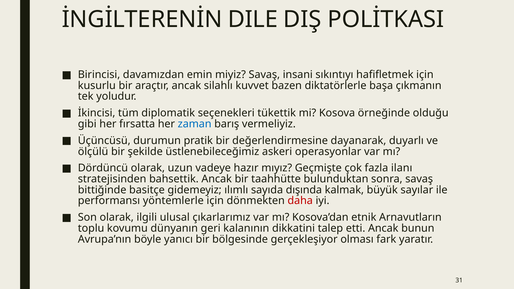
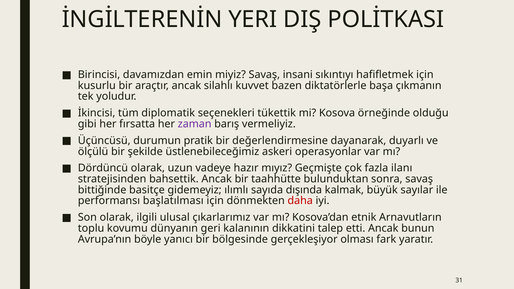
DILE: DILE -> YERI (253, 19)
zaman colour: blue -> purple (195, 124)
yöntemlerle: yöntemlerle -> başlatılması (173, 201)
